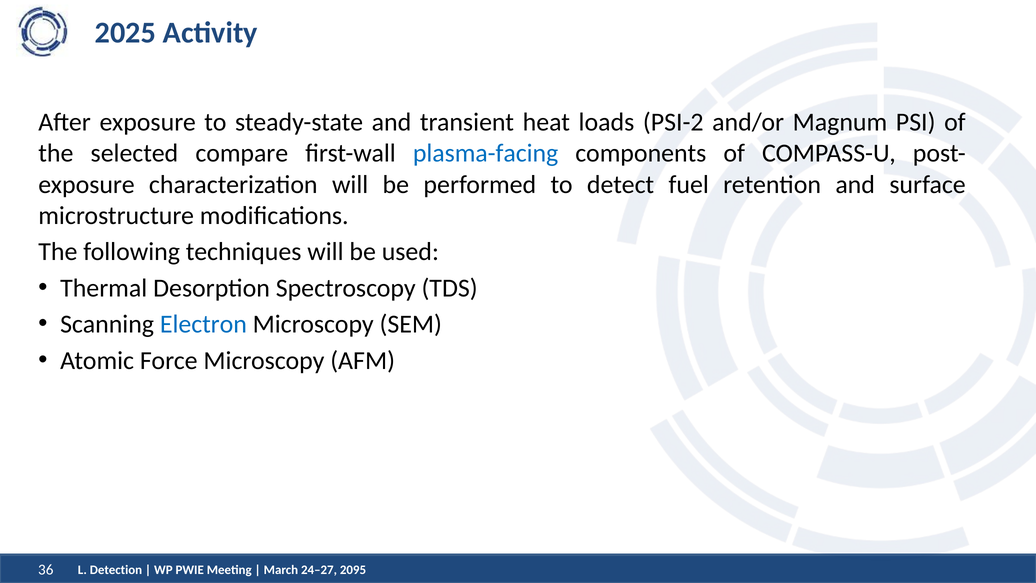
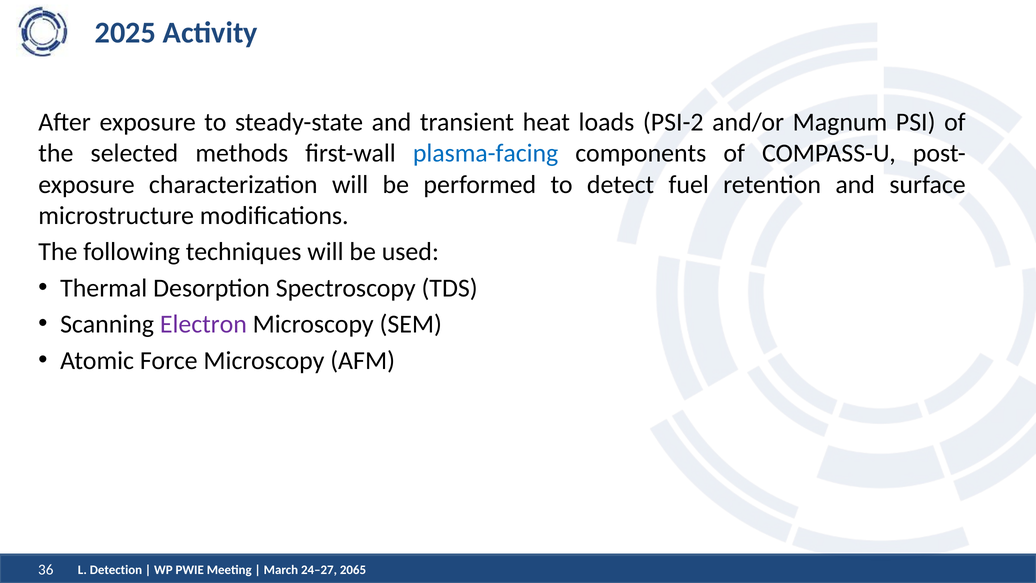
compare: compare -> methods (242, 153)
Electron colour: blue -> purple (203, 324)
2095: 2095 -> 2065 (353, 570)
